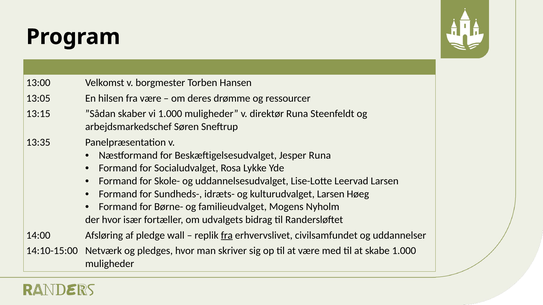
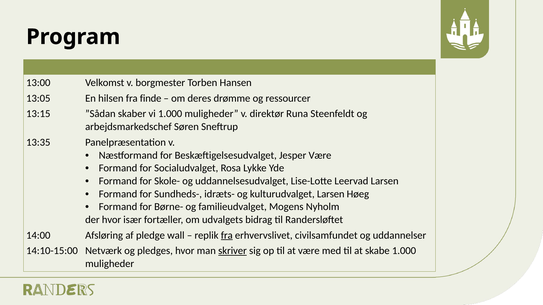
fra være: være -> finde (151, 98)
Jesper Runa: Runa -> Være (320, 155)
skriver underline: none -> present (233, 251)
